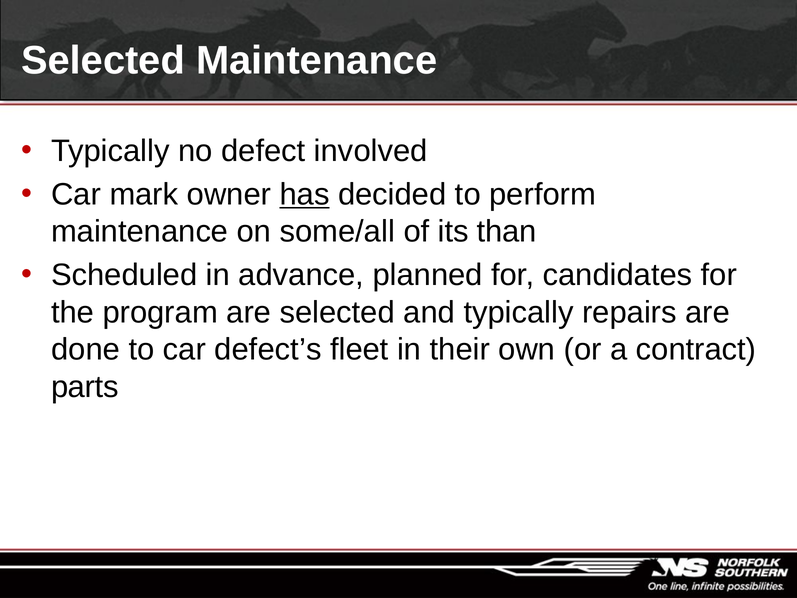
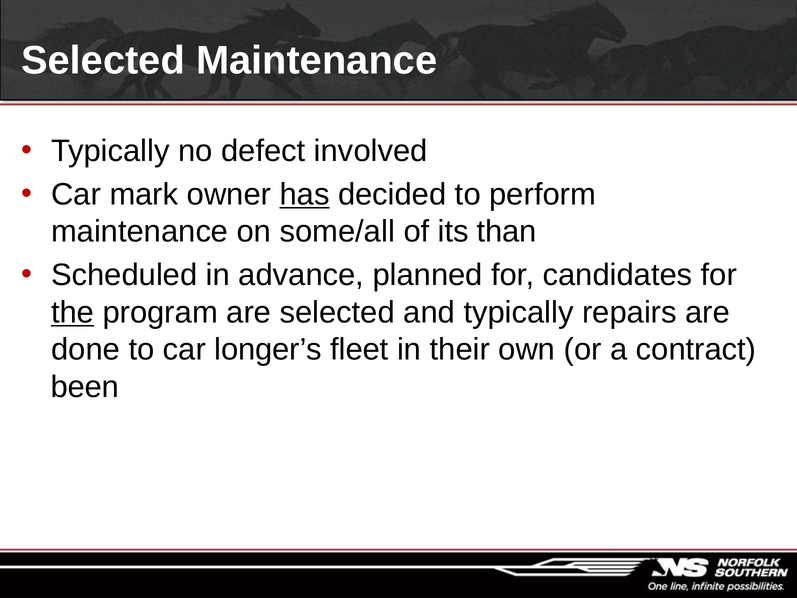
the underline: none -> present (73, 312)
defect’s: defect’s -> longer’s (268, 349)
parts: parts -> been (85, 387)
